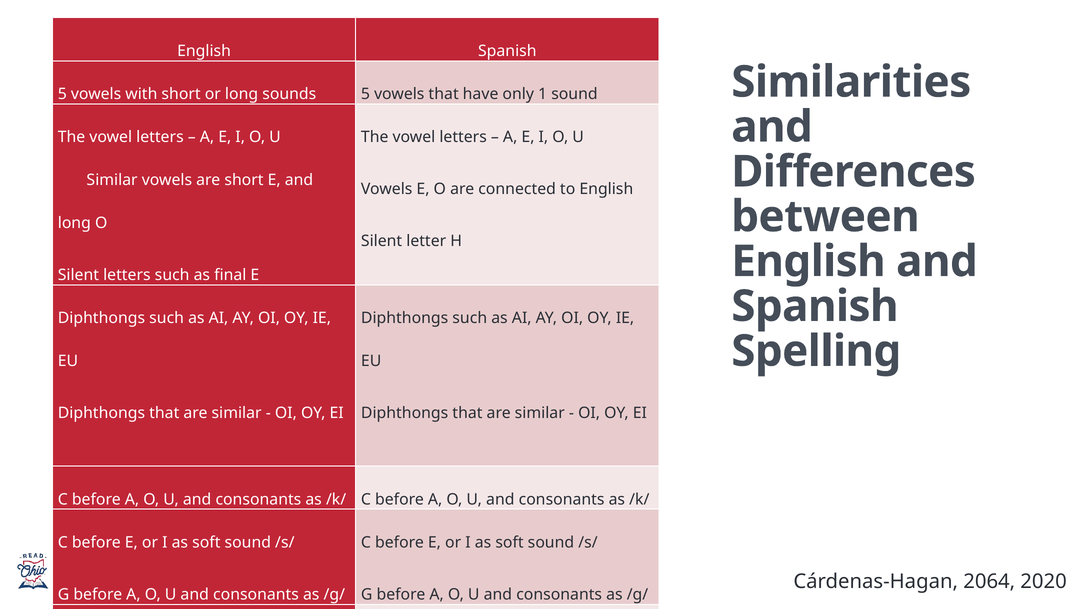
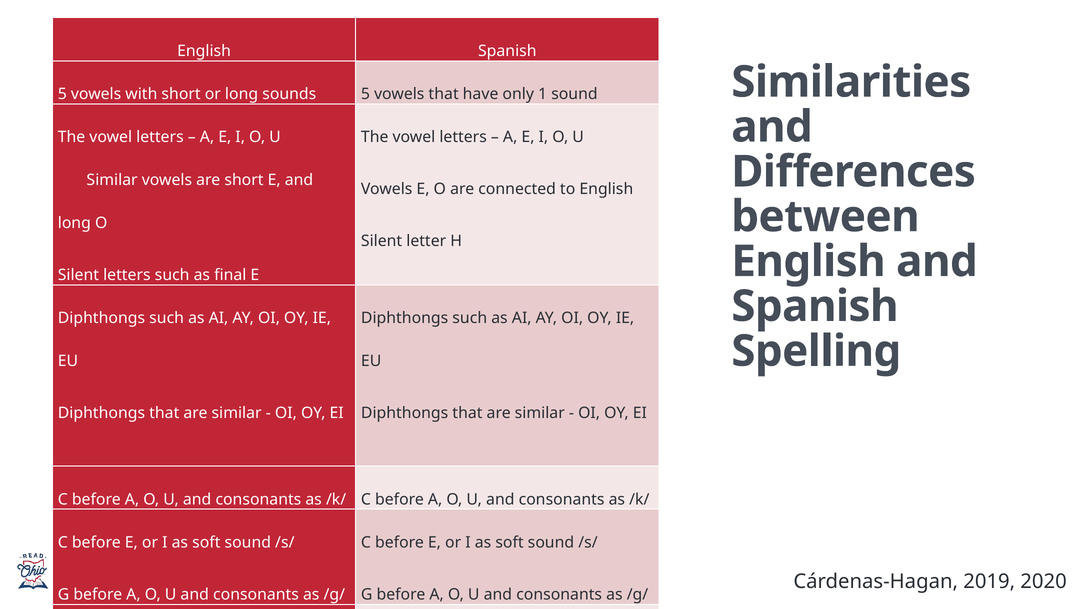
2064: 2064 -> 2019 (989, 582)
